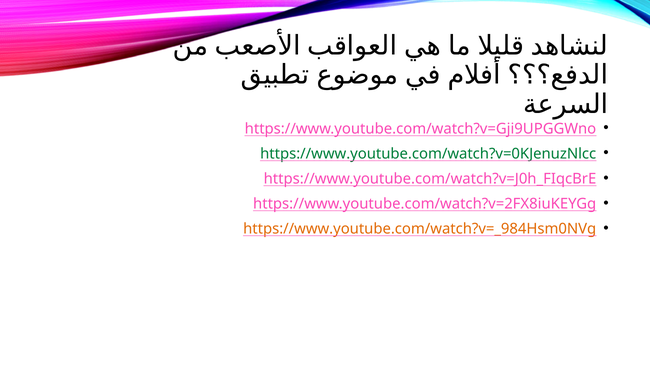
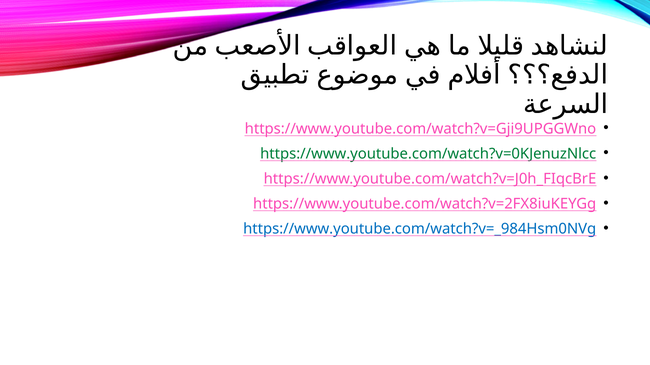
https://www.youtube.com/watch?v=_984Hsm0NVg colour: orange -> blue (420, 229)
